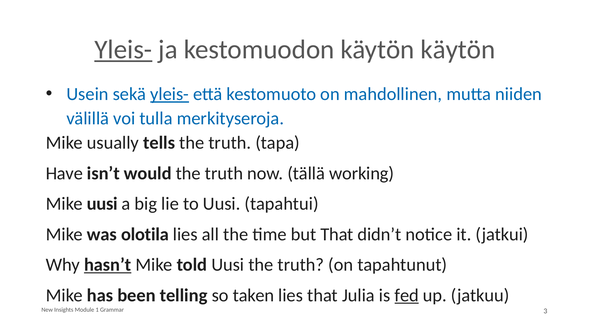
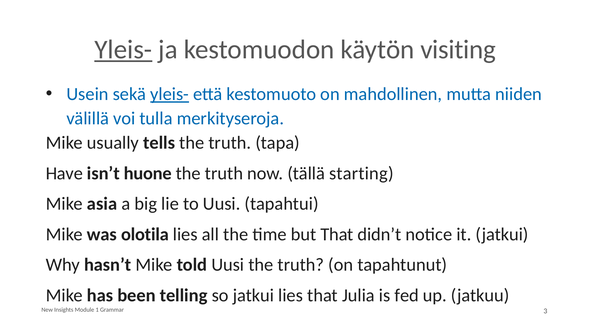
käytön käytön: käytön -> visiting (458, 50)
would: would -> huone (148, 173)
working: working -> starting (361, 173)
Mike uusi: uusi -> asia (102, 204)
hasn’t underline: present -> none (108, 265)
so taken: taken -> jatkui (253, 295)
fed underline: present -> none (407, 295)
